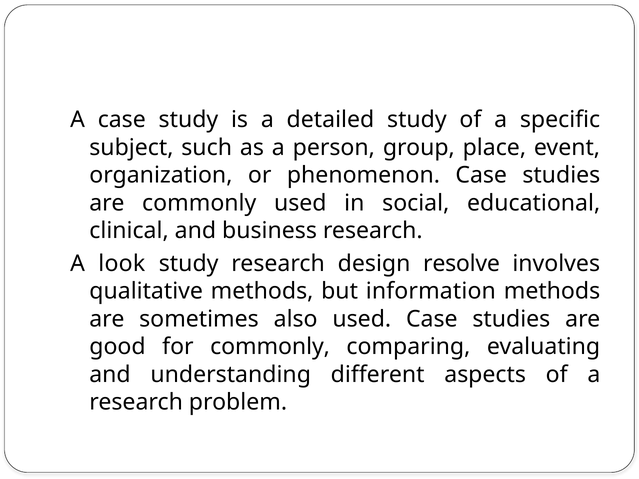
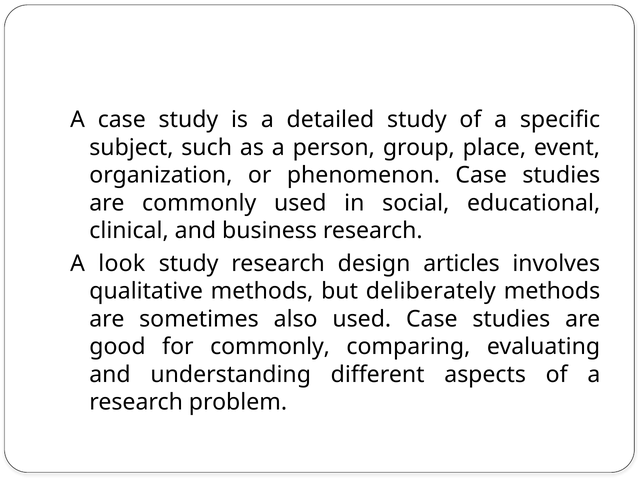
resolve: resolve -> articles (462, 264)
information: information -> deliberately (431, 291)
